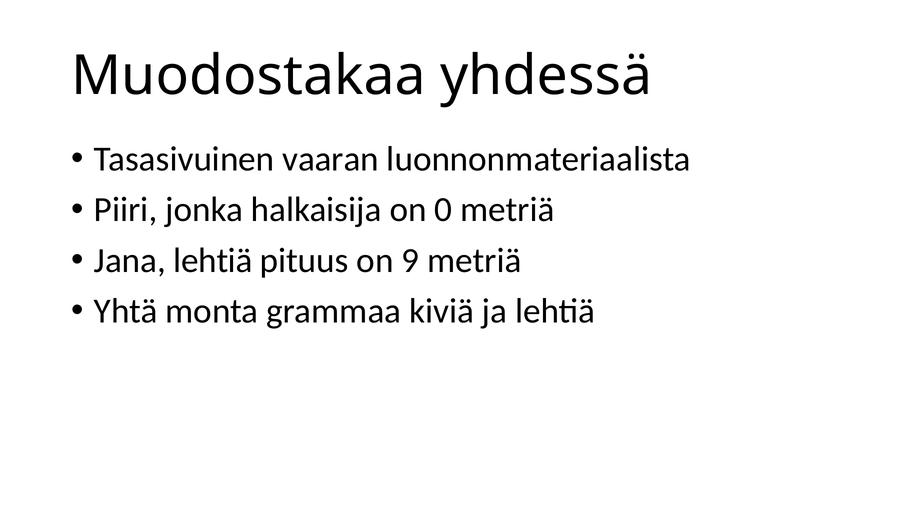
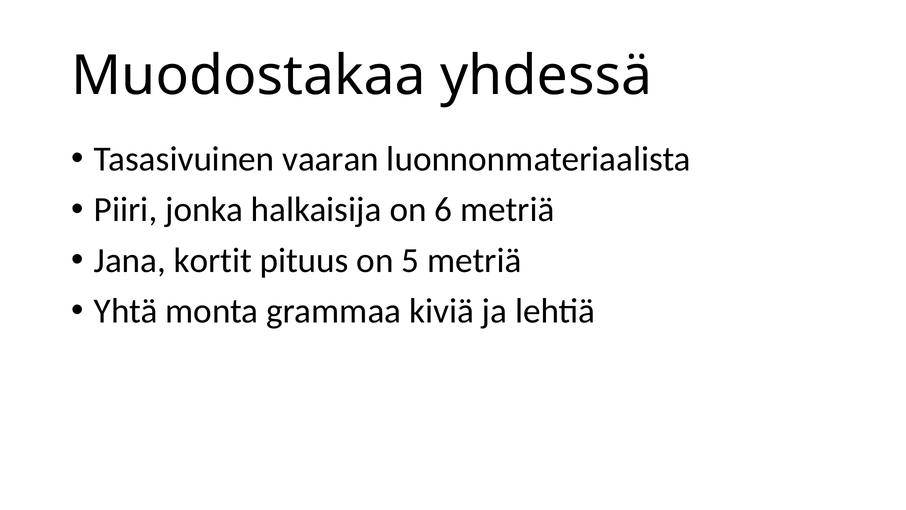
0: 0 -> 6 (443, 210)
Jana lehtiä: lehtiä -> kortit (213, 260)
9: 9 -> 5 (410, 260)
